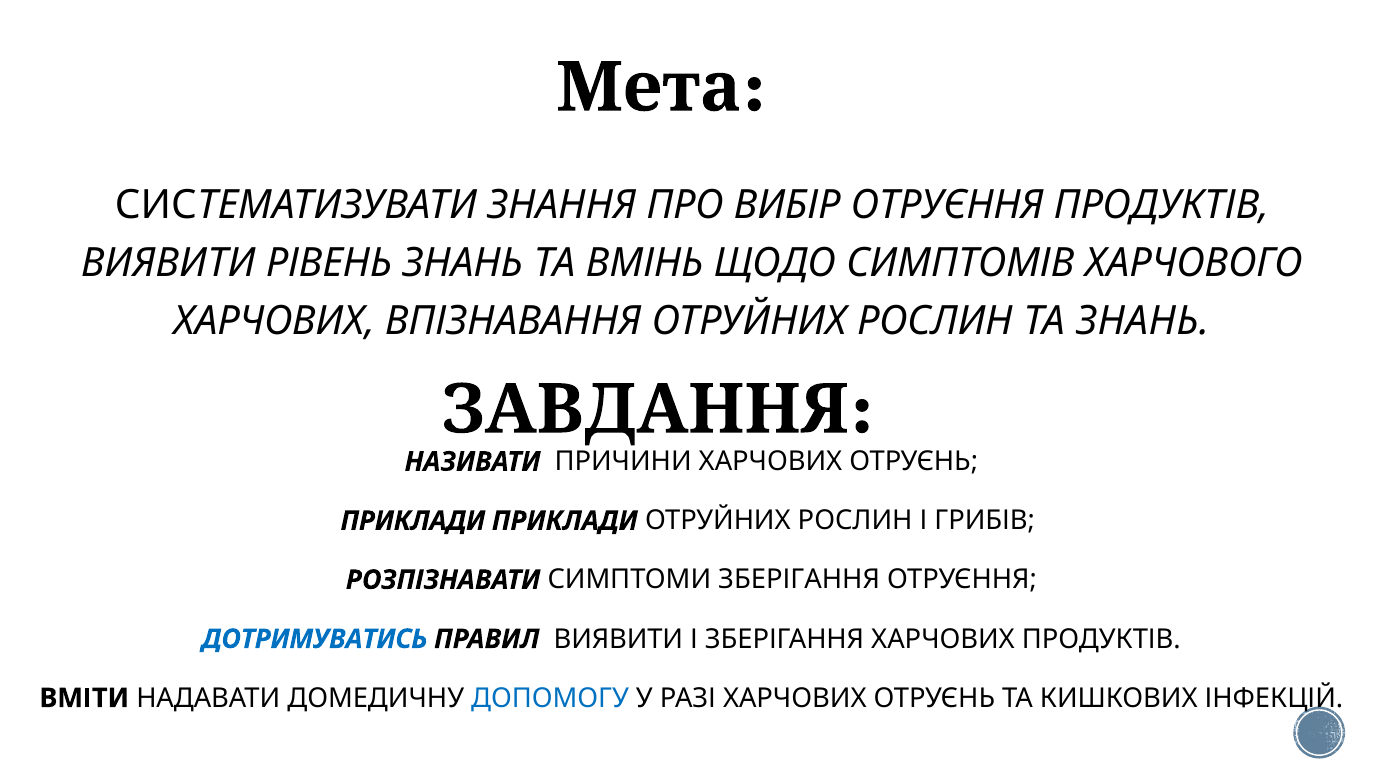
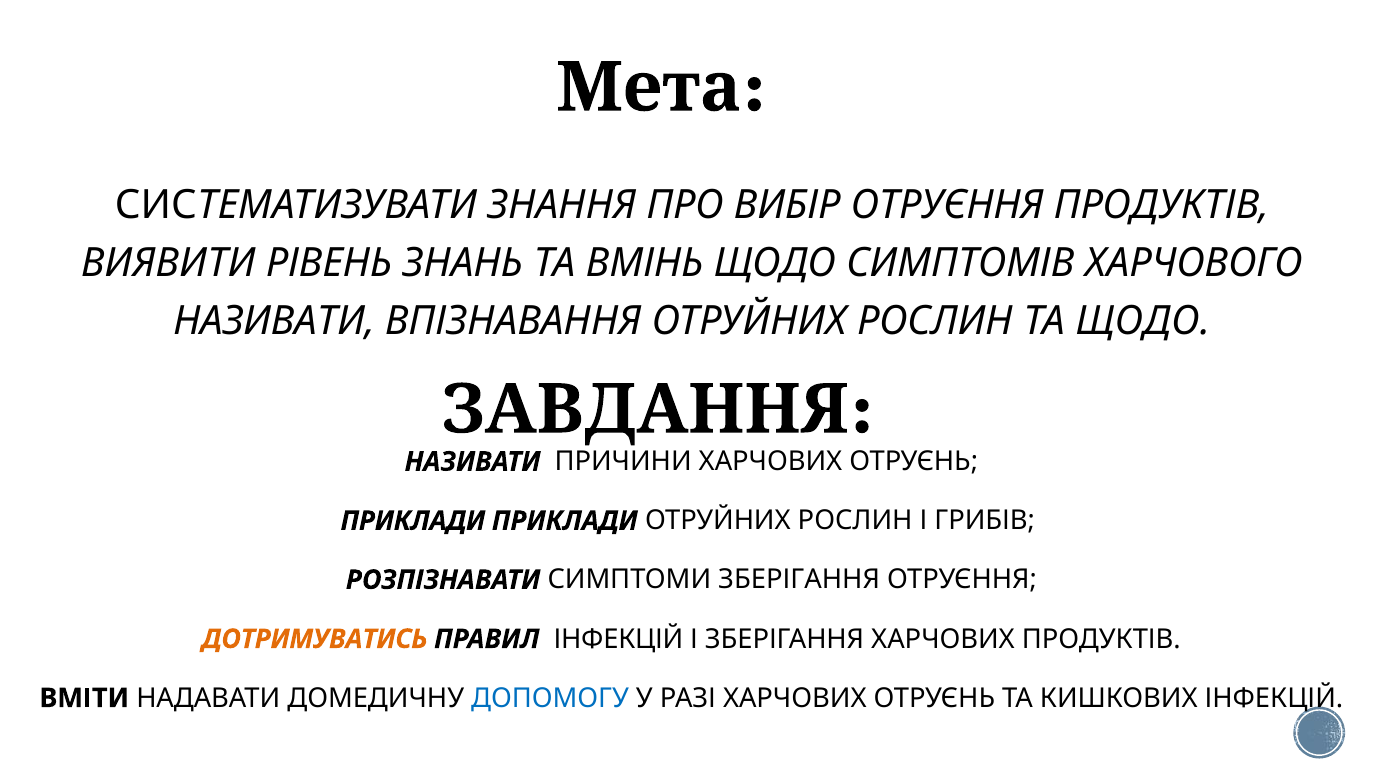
ХАРЧОВИХ: ХАРЧОВИХ -> НАЗИВАТИ (274, 321)
ТА ЗНАНЬ: ЗНАНЬ -> ЩОДО (1143, 321)
ДОТРИМУВАТИСЬ colour: blue -> orange (315, 639)
ПРАВИЛ ВИЯВИТИ: ВИЯВИТИ -> ІНФЕКЦІЙ (618, 639)
